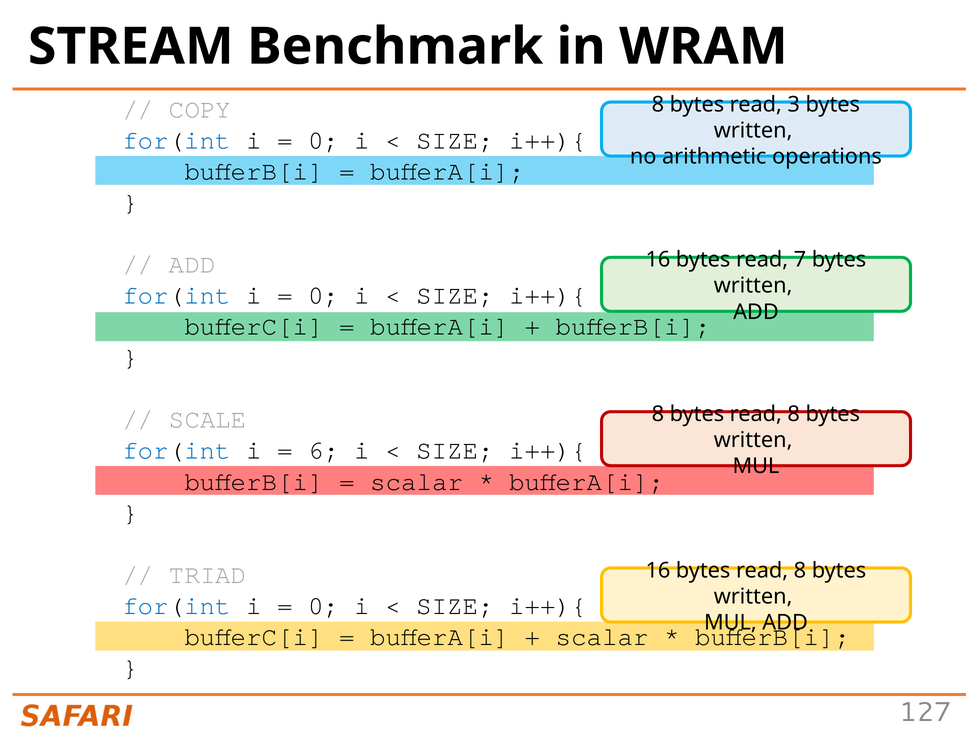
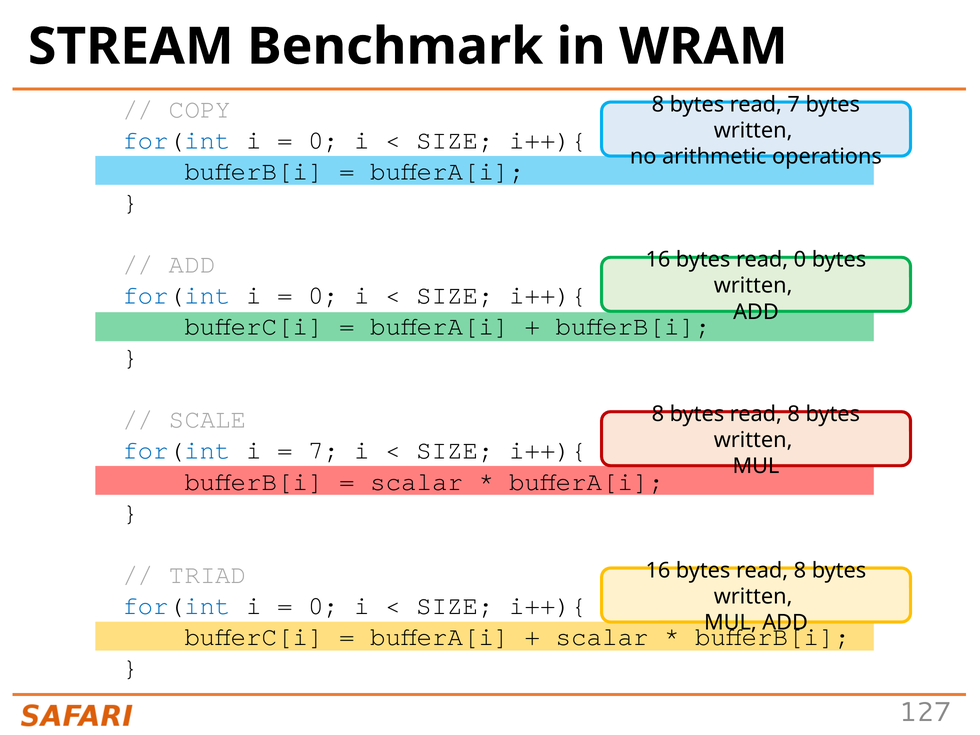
read 3: 3 -> 7 (794, 104)
read 7: 7 -> 0 (800, 260)
6: 6 -> 7 (324, 450)
